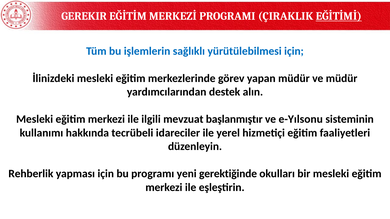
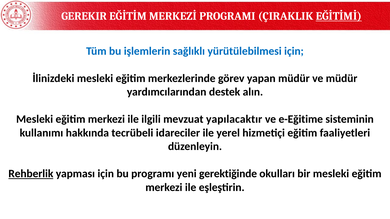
başlanmıştır: başlanmıştır -> yapılacaktır (234, 119)
e-Yılsonu: e-Yılsonu -> e-Eğitime (301, 119)
Rehberlik underline: none -> present (31, 174)
